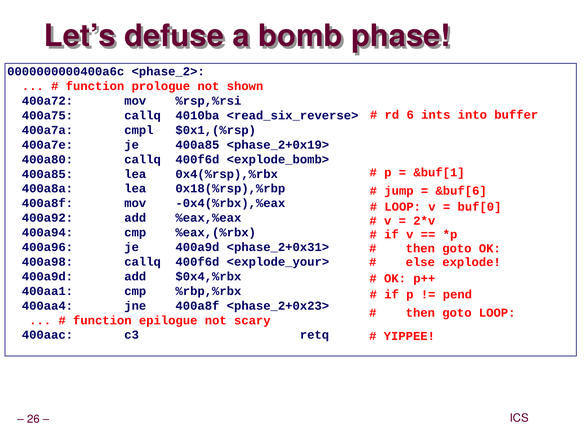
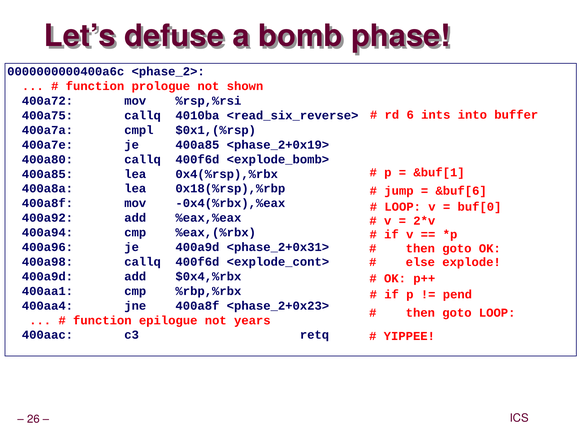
<explode_your>: <explode_your> -> <explode_cont> (278, 262)
scary: scary -> years (252, 321)
